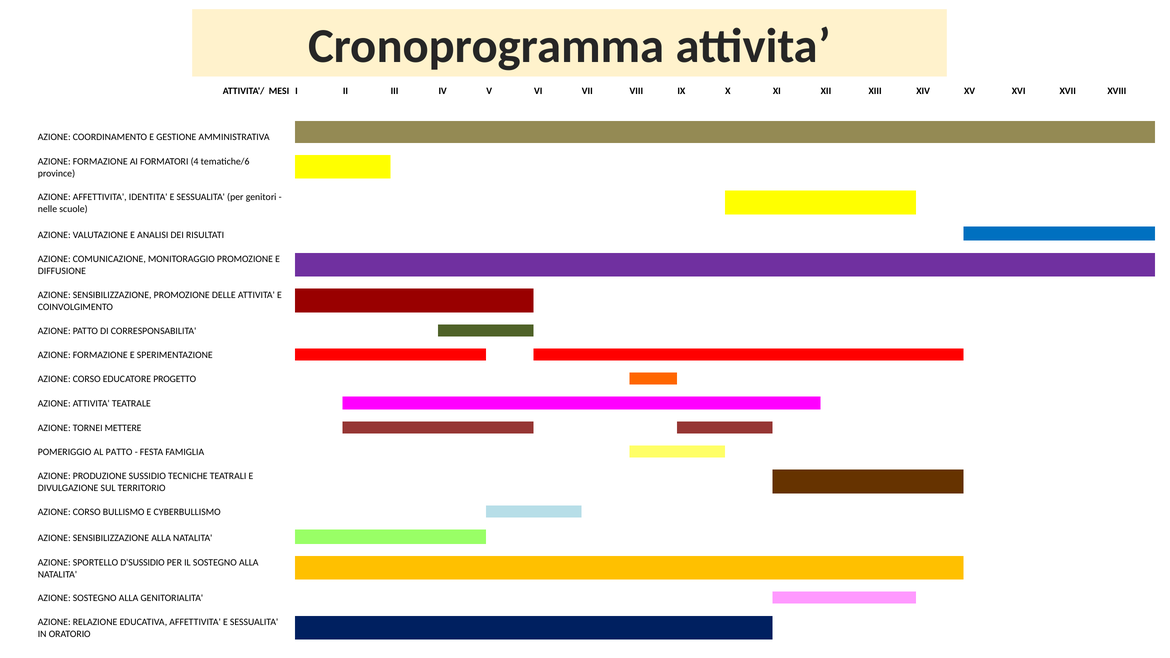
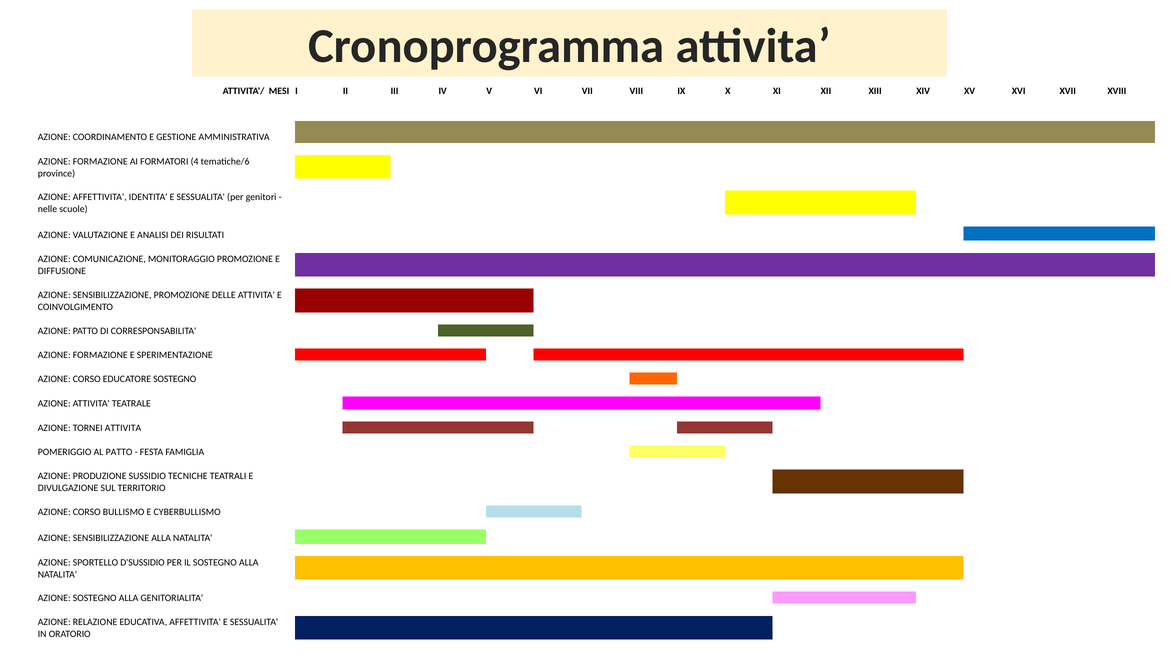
EDUCATORE PROGETTO: PROGETTO -> SOSTEGNO (175, 379)
TORNEI METTERE: METTERE -> ATTIVITA (123, 428)
